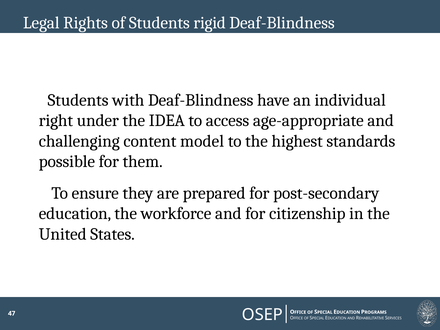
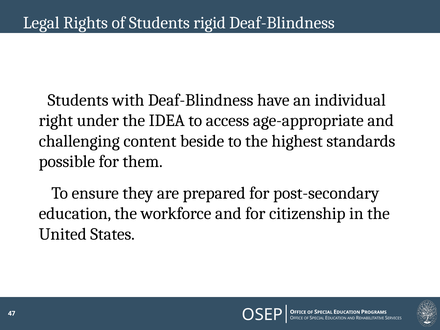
model: model -> beside (202, 141)
